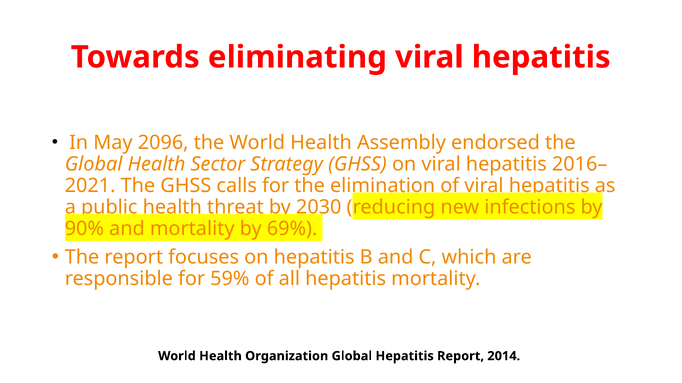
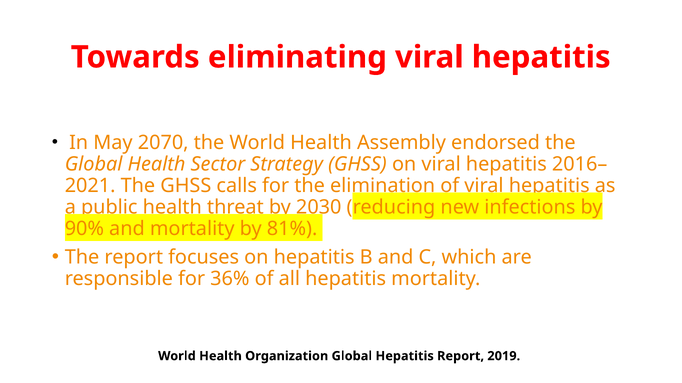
2096: 2096 -> 2070 (163, 143)
69%: 69% -> 81% (292, 229)
59%: 59% -> 36% (230, 279)
2014: 2014 -> 2019 (504, 357)
